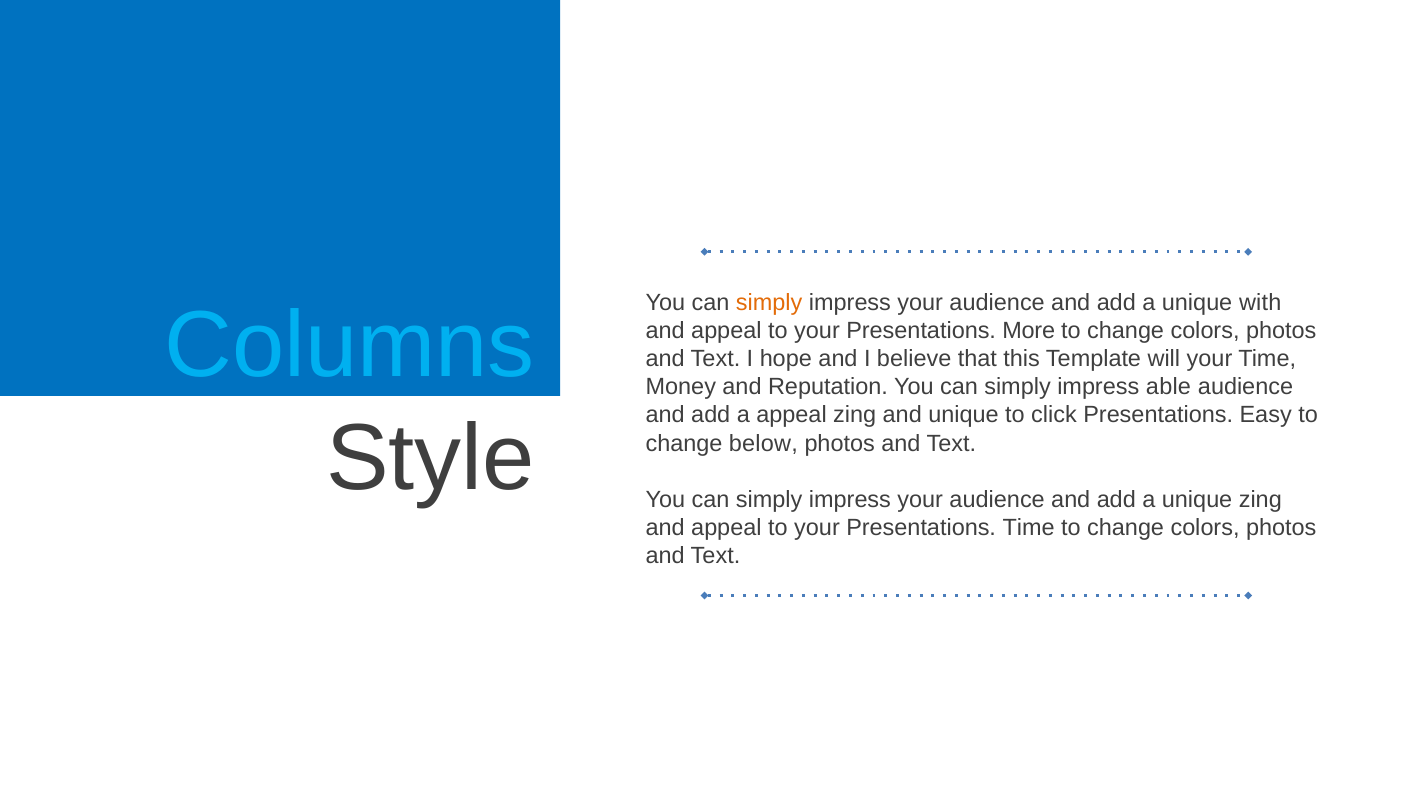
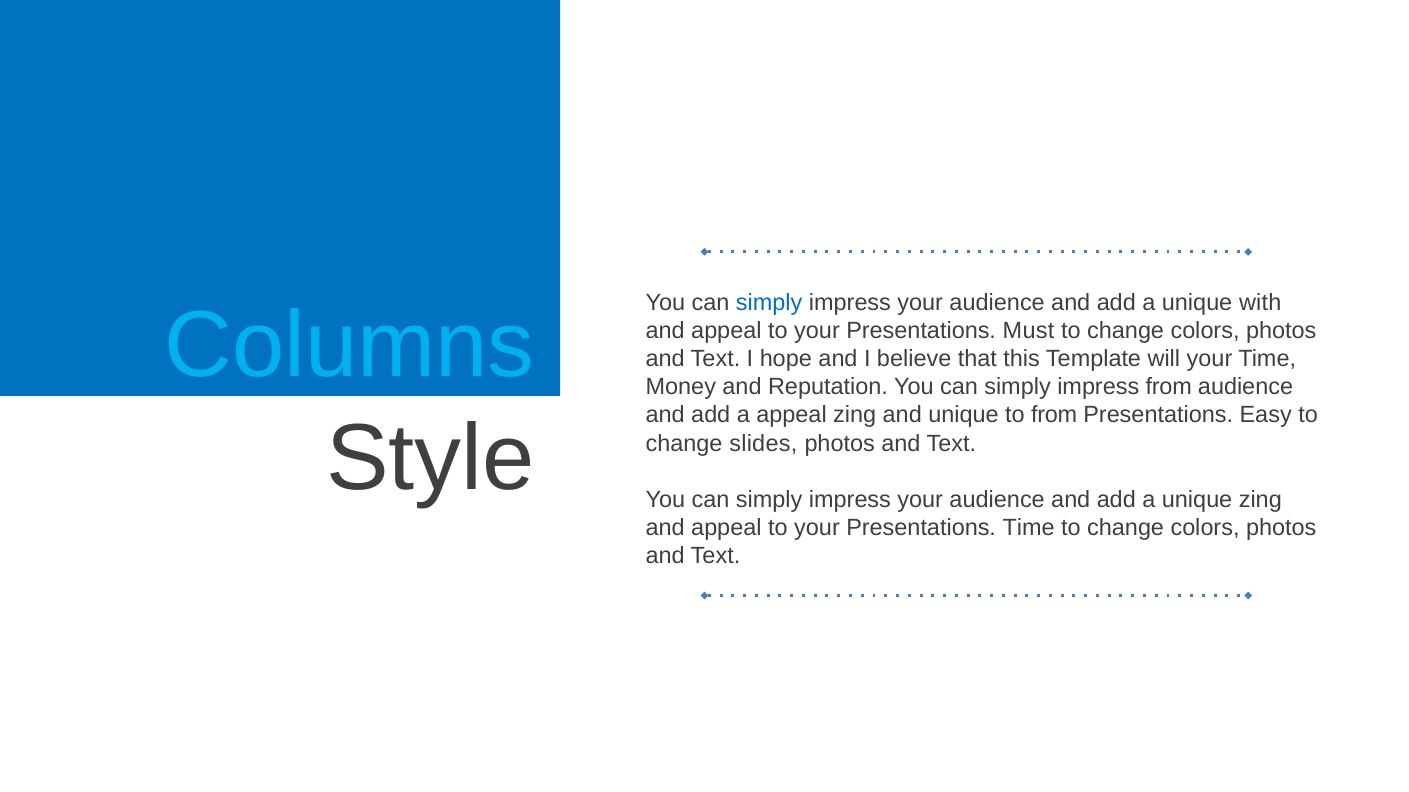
simply colour: orange -> blue (769, 303)
More: More -> Must (1028, 331)
impress able: able -> from (1169, 387)
to click: click -> from (1054, 416)
below: below -> slides (763, 444)
